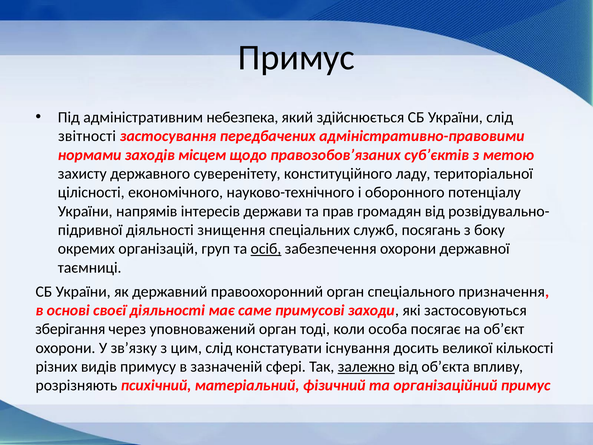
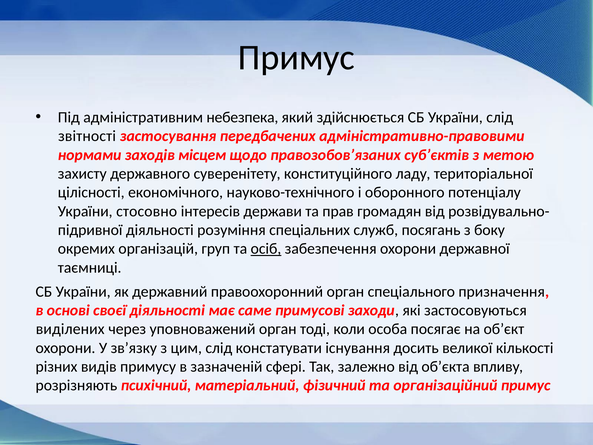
напрямів: напрямів -> стосовно (147, 211)
знищення: знищення -> розуміння (231, 230)
зберігання: зберігання -> виділених (70, 329)
залежно underline: present -> none (366, 367)
